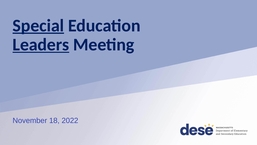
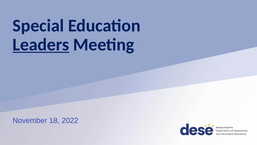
Special underline: present -> none (38, 25)
